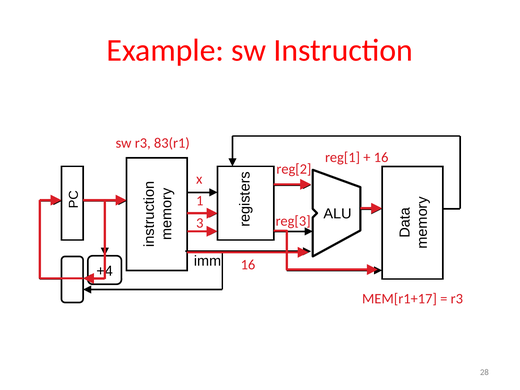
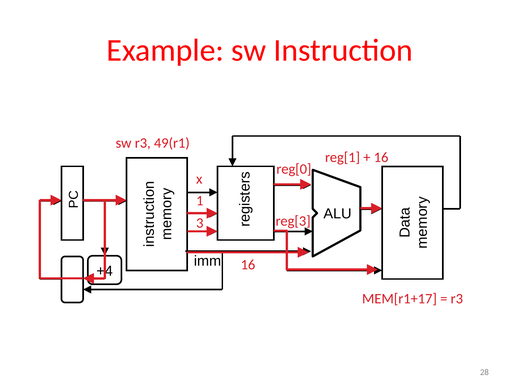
83(r1: 83(r1 -> 49(r1 (172, 143)
reg[2: reg[2 -> reg[0 (294, 169)
